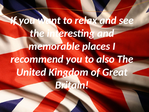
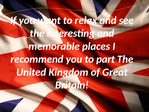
also: also -> part (106, 59)
